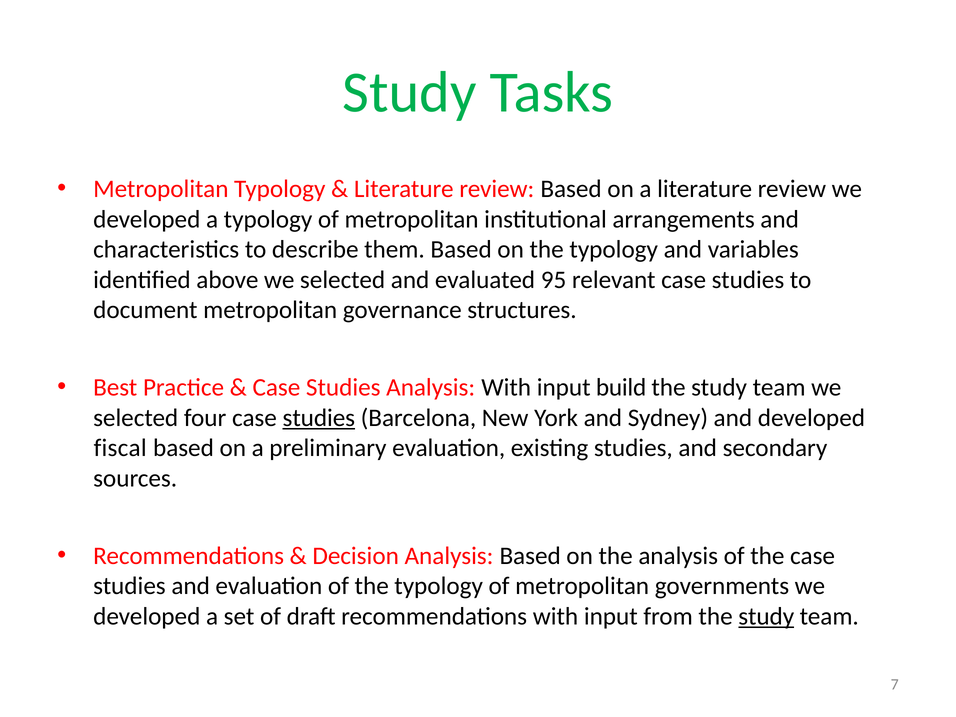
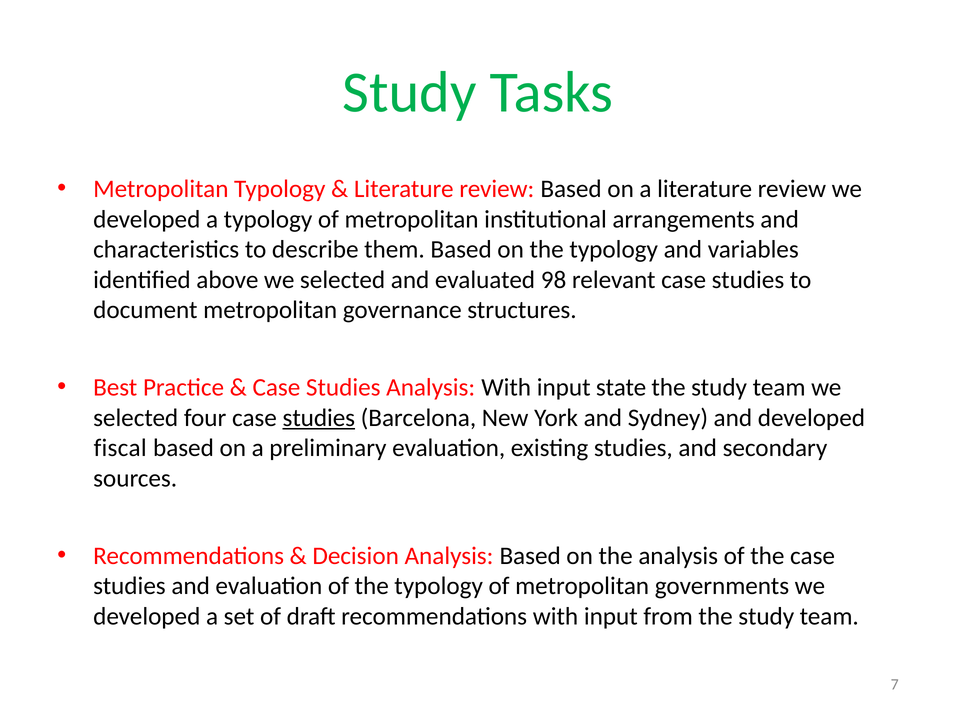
95: 95 -> 98 (554, 280)
build: build -> state (621, 388)
study underline: present -> none (766, 616)
